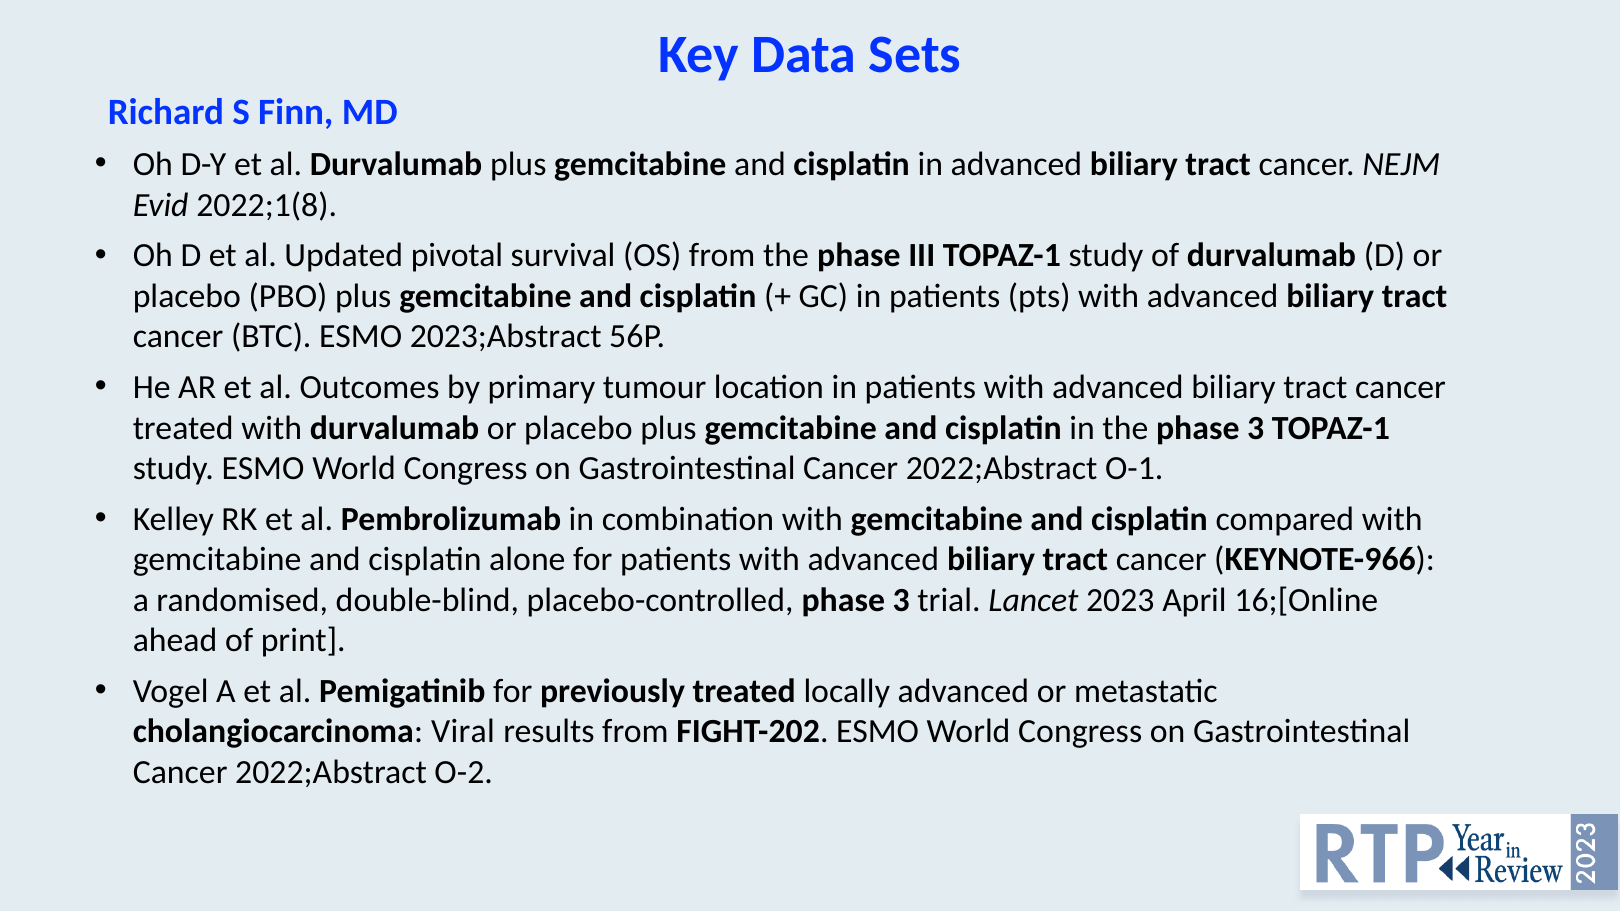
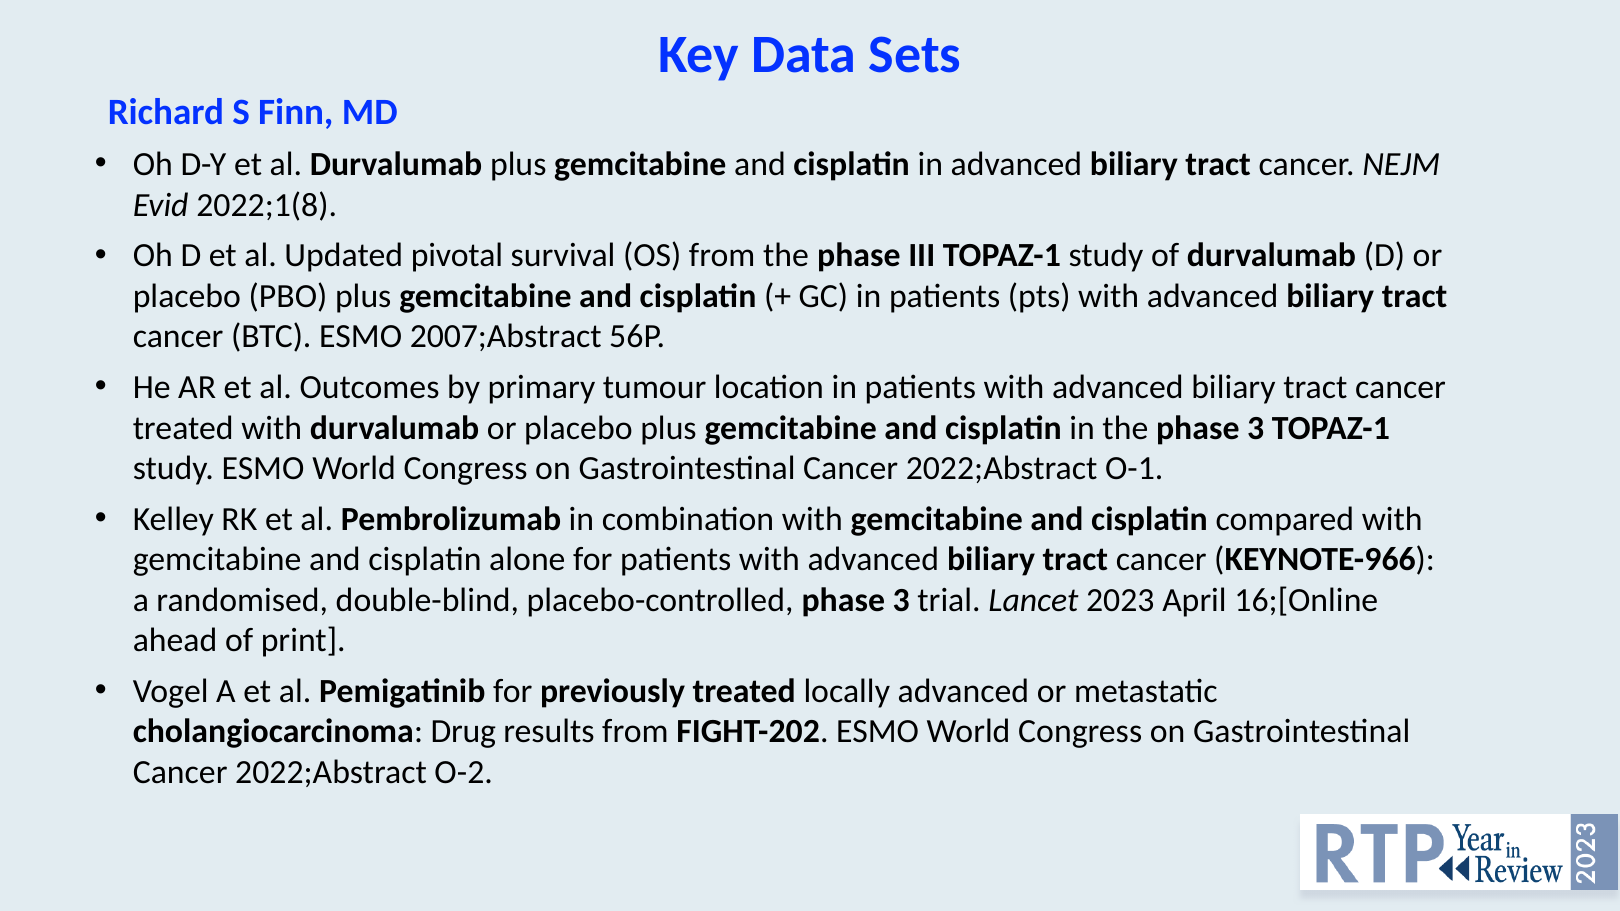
2023;Abstract: 2023;Abstract -> 2007;Abstract (506, 337)
Viral: Viral -> Drug (463, 732)
